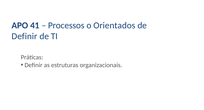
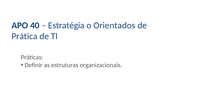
41: 41 -> 40 (35, 25)
Processos: Processos -> Estratégia (66, 25)
Definir: Definir -> Prática (25, 36)
